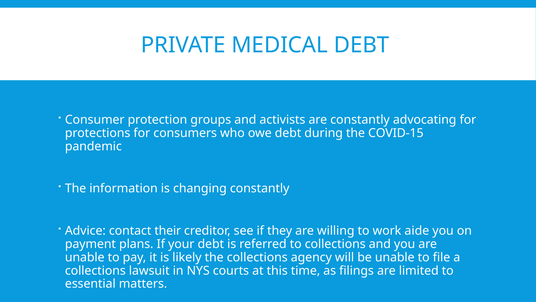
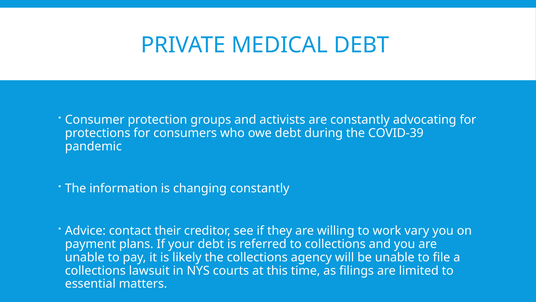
COVID-15: COVID-15 -> COVID-39 (396, 133)
aide: aide -> vary (417, 230)
